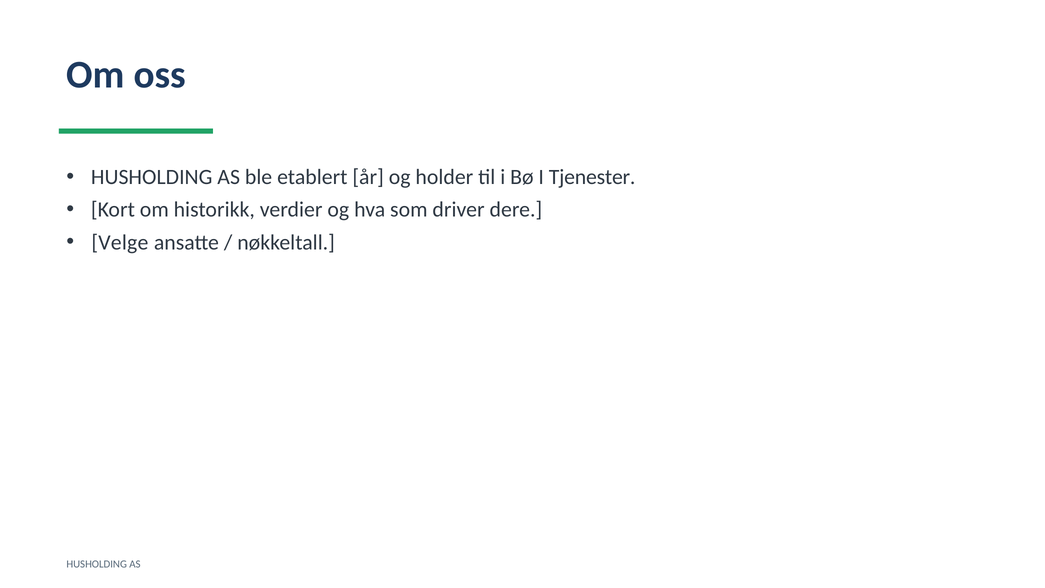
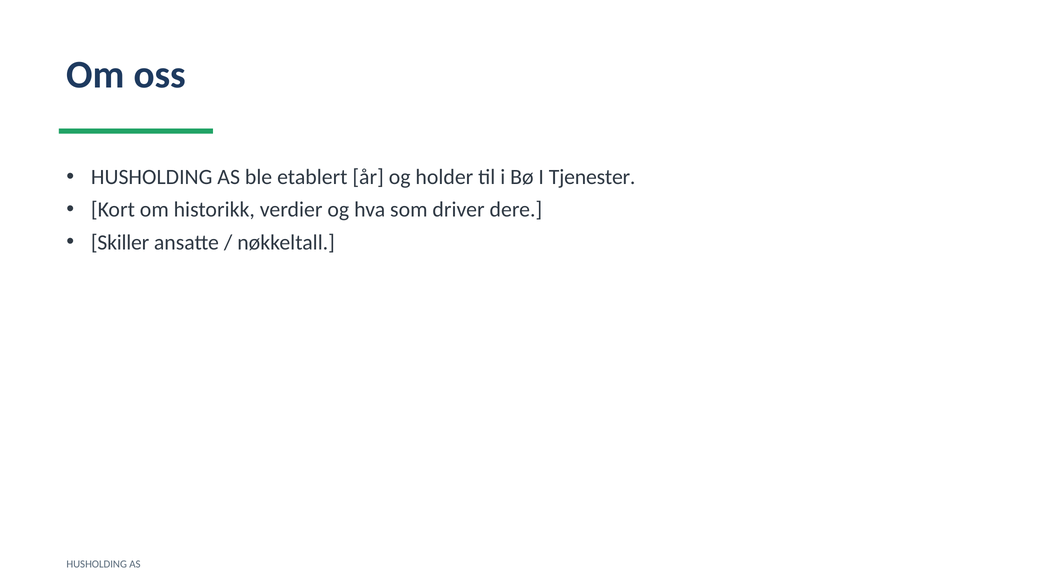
Velge: Velge -> Skiller (120, 242)
